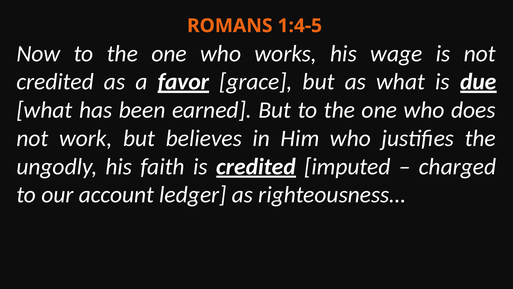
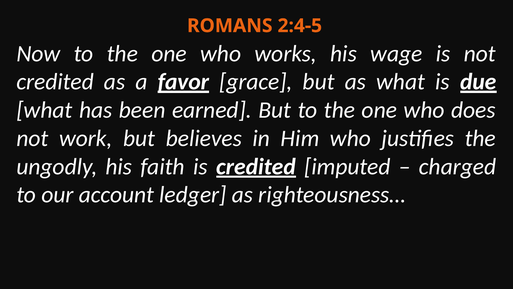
1:4-5: 1:4-5 -> 2:4-5 (300, 26)
